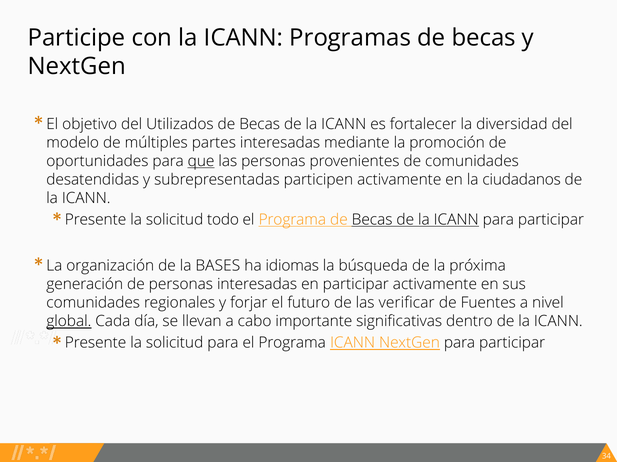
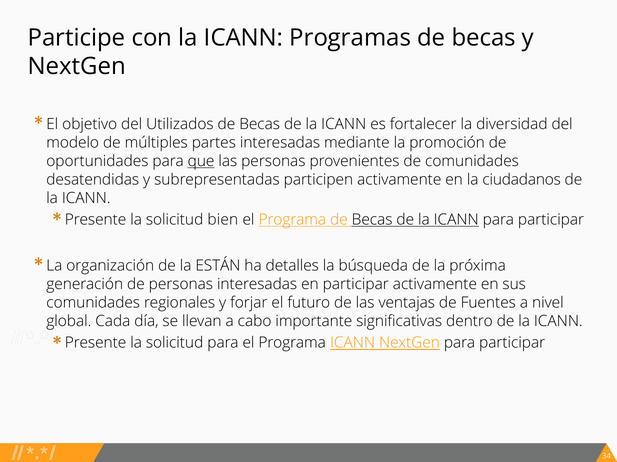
todo: todo -> bien (223, 220)
BASES: BASES -> ESTÁN (218, 266)
idiomas: idiomas -> detalles (292, 266)
verificar: verificar -> ventajas (407, 303)
global underline: present -> none (69, 322)
